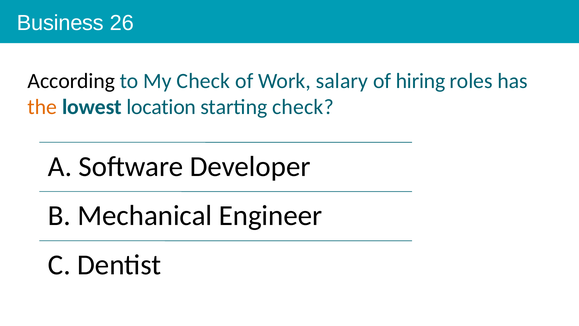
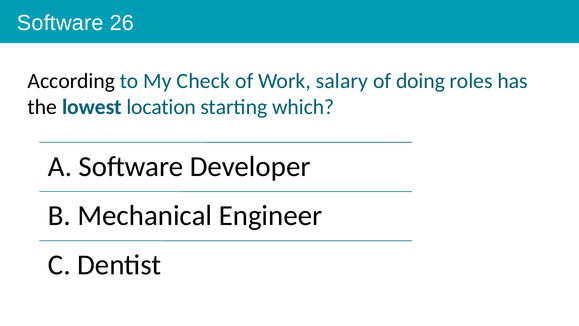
Business: Business -> Software (60, 23)
hiring: hiring -> doing (420, 81)
the colour: orange -> black (42, 107)
starting check: check -> which (303, 107)
